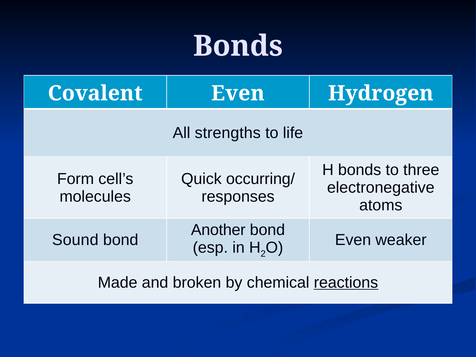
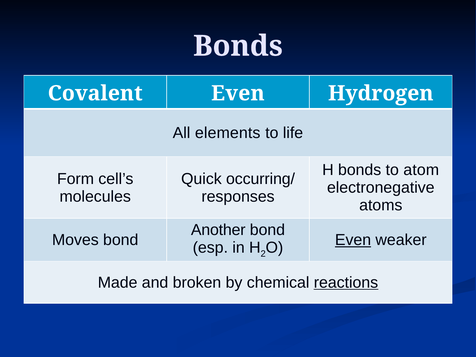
strengths: strengths -> elements (228, 133)
three: three -> atom (421, 170)
Sound: Sound -> Moves (75, 240)
Even underline: none -> present (353, 240)
